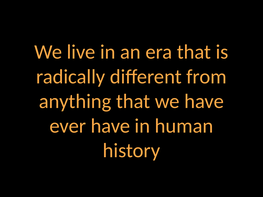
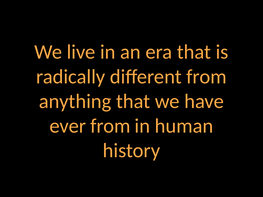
ever have: have -> from (110, 126)
